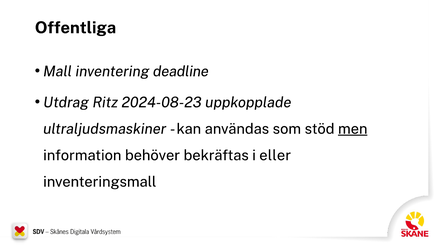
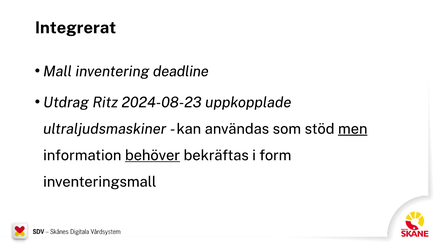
Offentliga: Offentliga -> Integrerat (75, 28)
behöver underline: none -> present (153, 155)
eller: eller -> form (275, 155)
